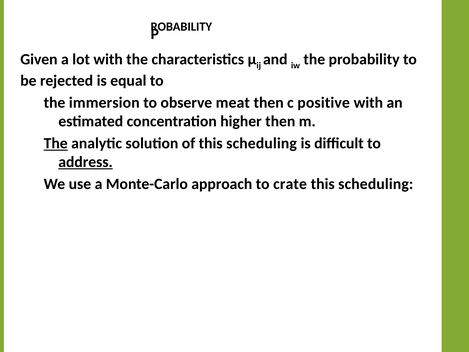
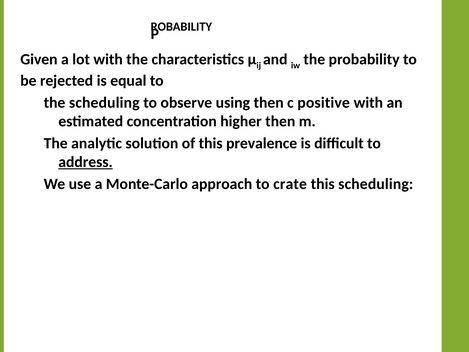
the immersion: immersion -> scheduling (104, 103)
meat: meat -> using (233, 103)
The underline: present -> none (56, 143)
of this scheduling: scheduling -> prevalence (262, 143)
